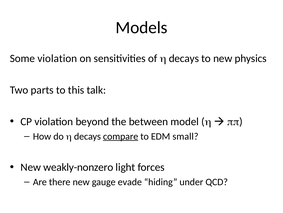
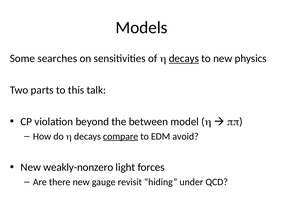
Some violation: violation -> searches (57, 58)
decays underline: none -> present (184, 58)
small: small -> avoid (185, 136)
evade: evade -> revisit (130, 181)
